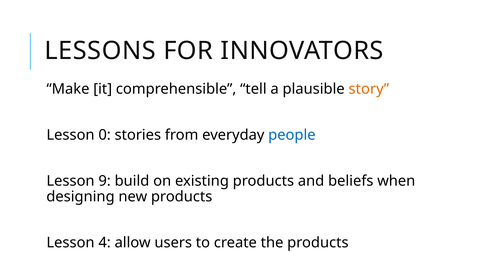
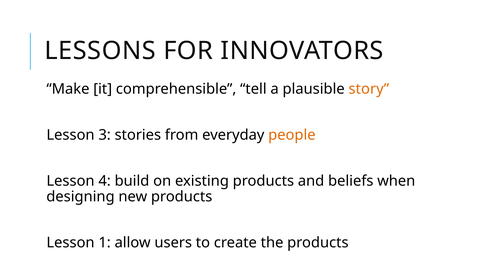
0: 0 -> 3 (105, 135)
people colour: blue -> orange (292, 135)
9: 9 -> 4 (105, 181)
4: 4 -> 1 (105, 243)
